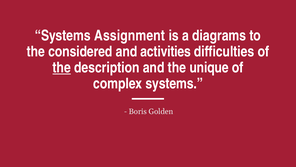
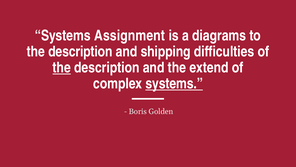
considered: considered -> description (80, 51)
activities: activities -> shipping (166, 51)
unique: unique -> extend (209, 67)
systems underline: none -> present (174, 83)
